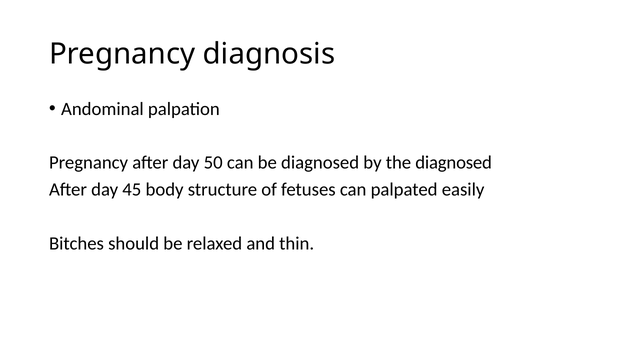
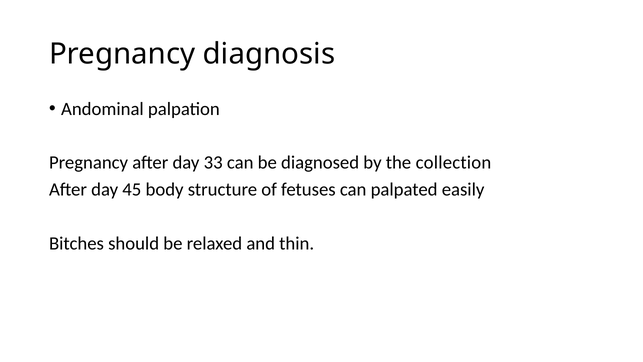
50: 50 -> 33 (213, 163)
the diagnosed: diagnosed -> collection (453, 163)
